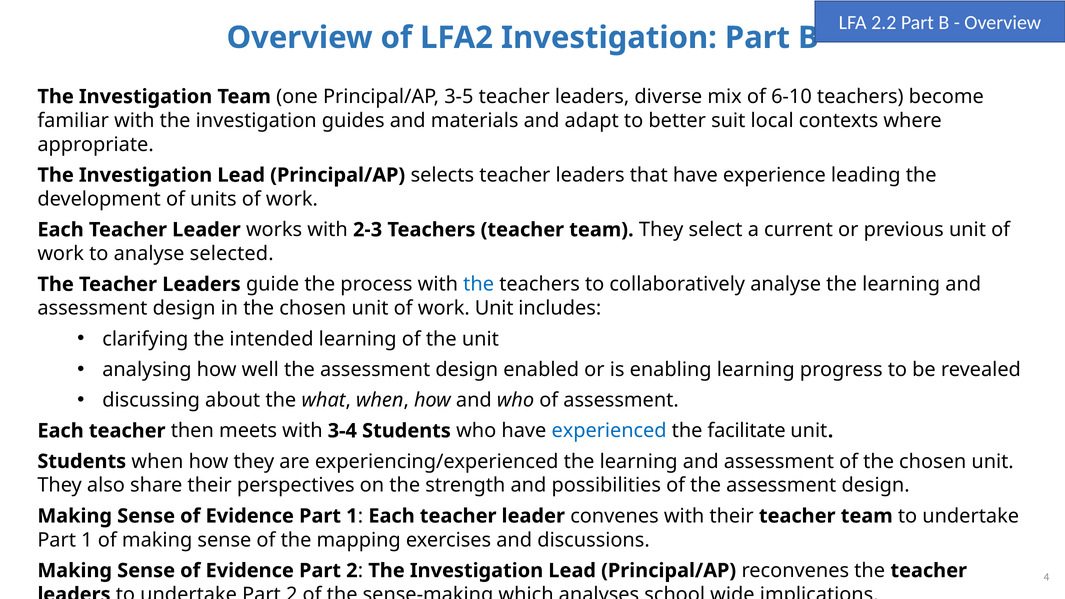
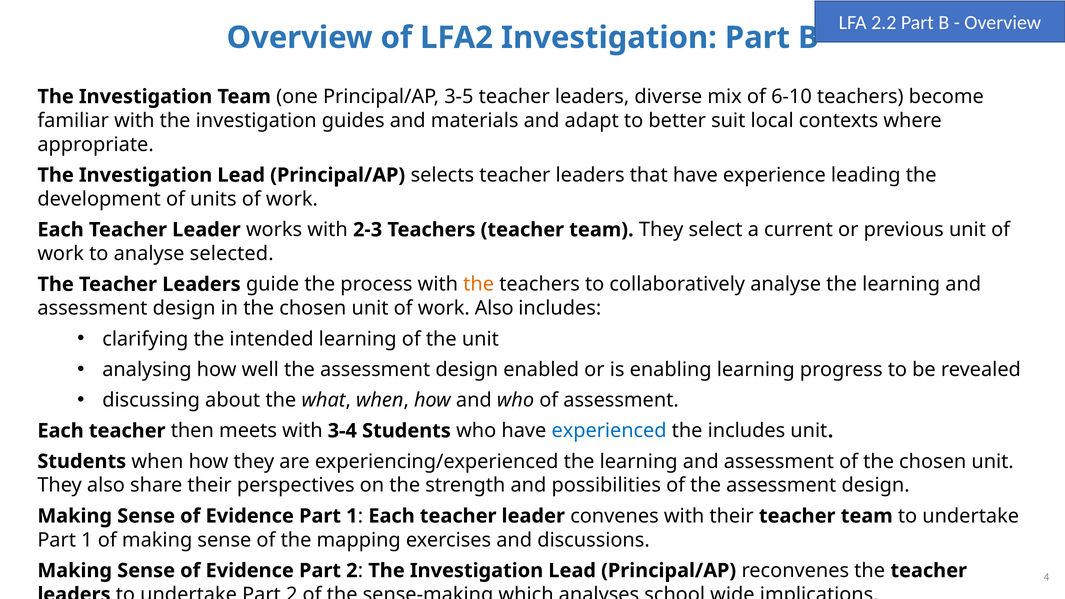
the colour: blue -> orange (479, 284)
work Unit: Unit -> Also (494, 308)
the facilitate: facilitate -> includes (746, 431)
